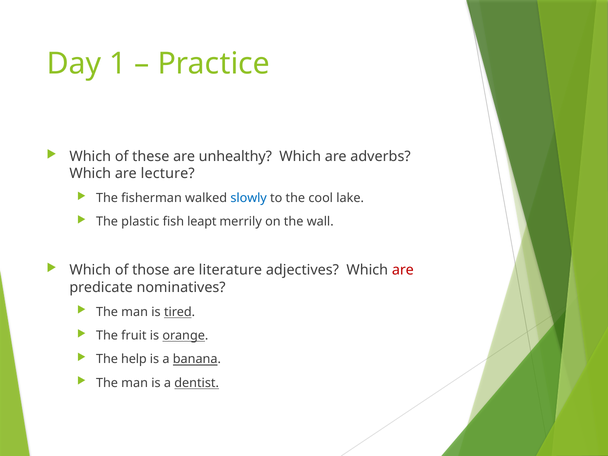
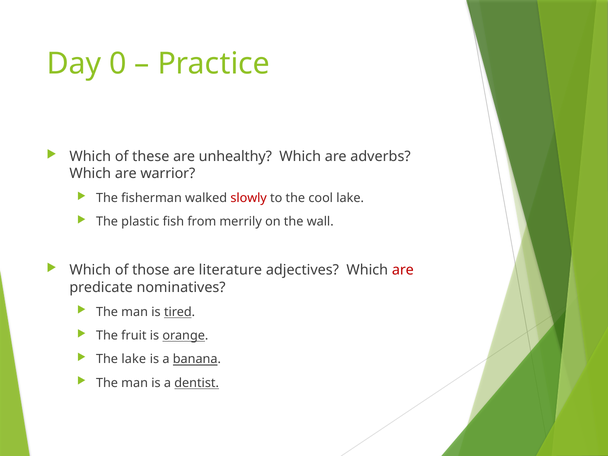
1: 1 -> 0 (118, 64)
lecture: lecture -> warrior (168, 174)
slowly colour: blue -> red (249, 198)
leapt: leapt -> from (202, 222)
The help: help -> lake (134, 359)
